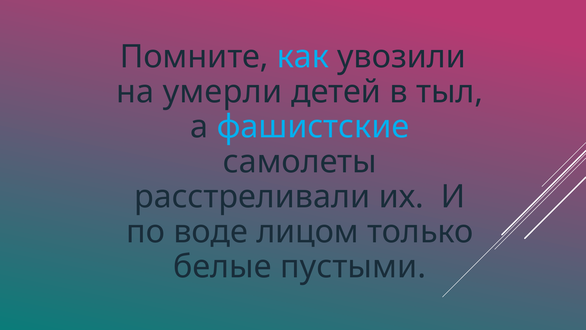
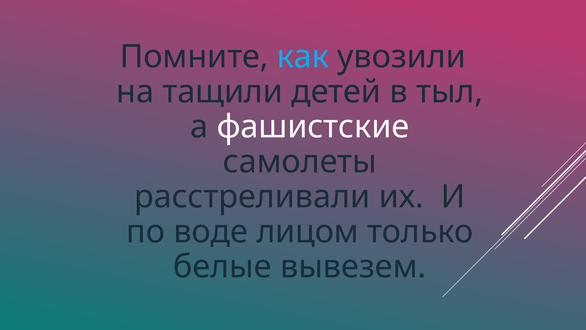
умерли: умерли -> тащили (223, 92)
фашистские colour: light blue -> white (313, 127)
пустыми: пустыми -> вывезем (353, 267)
